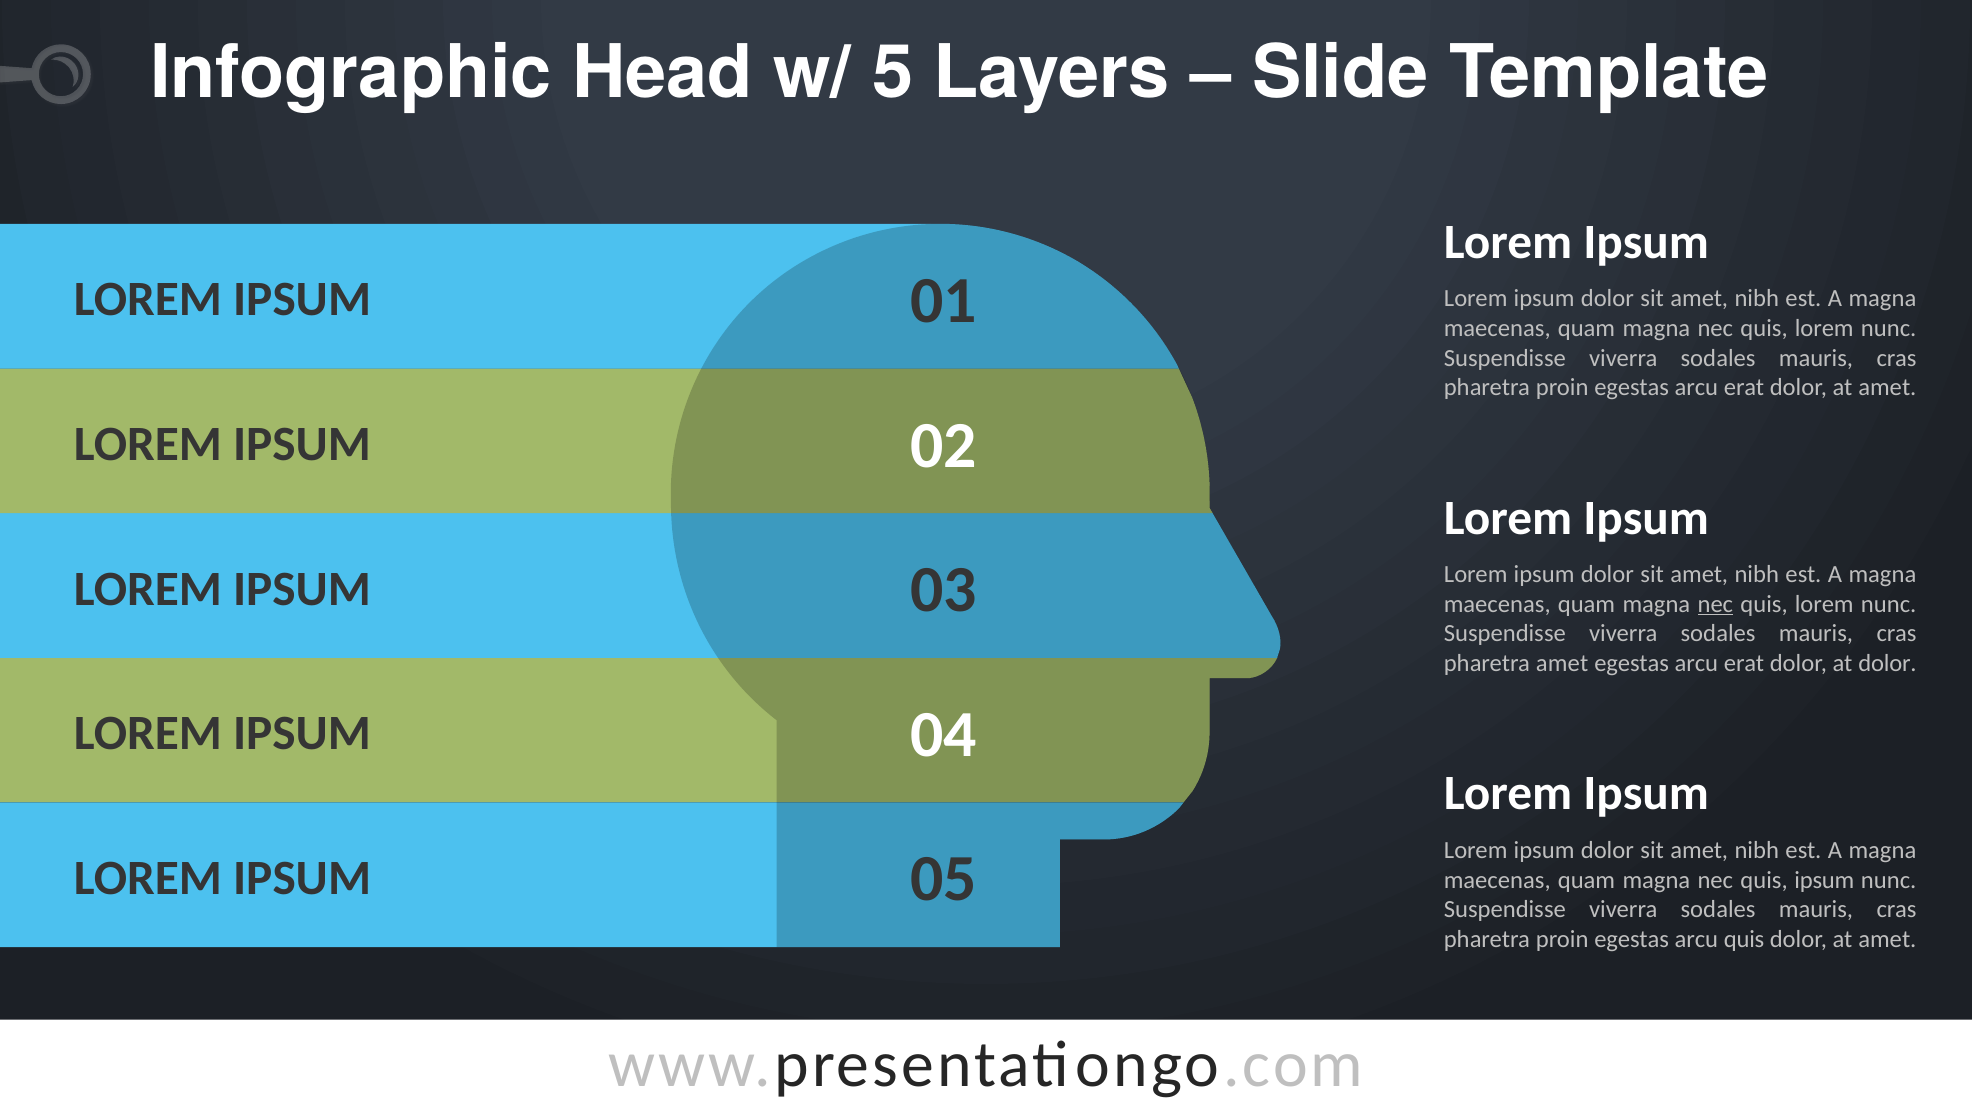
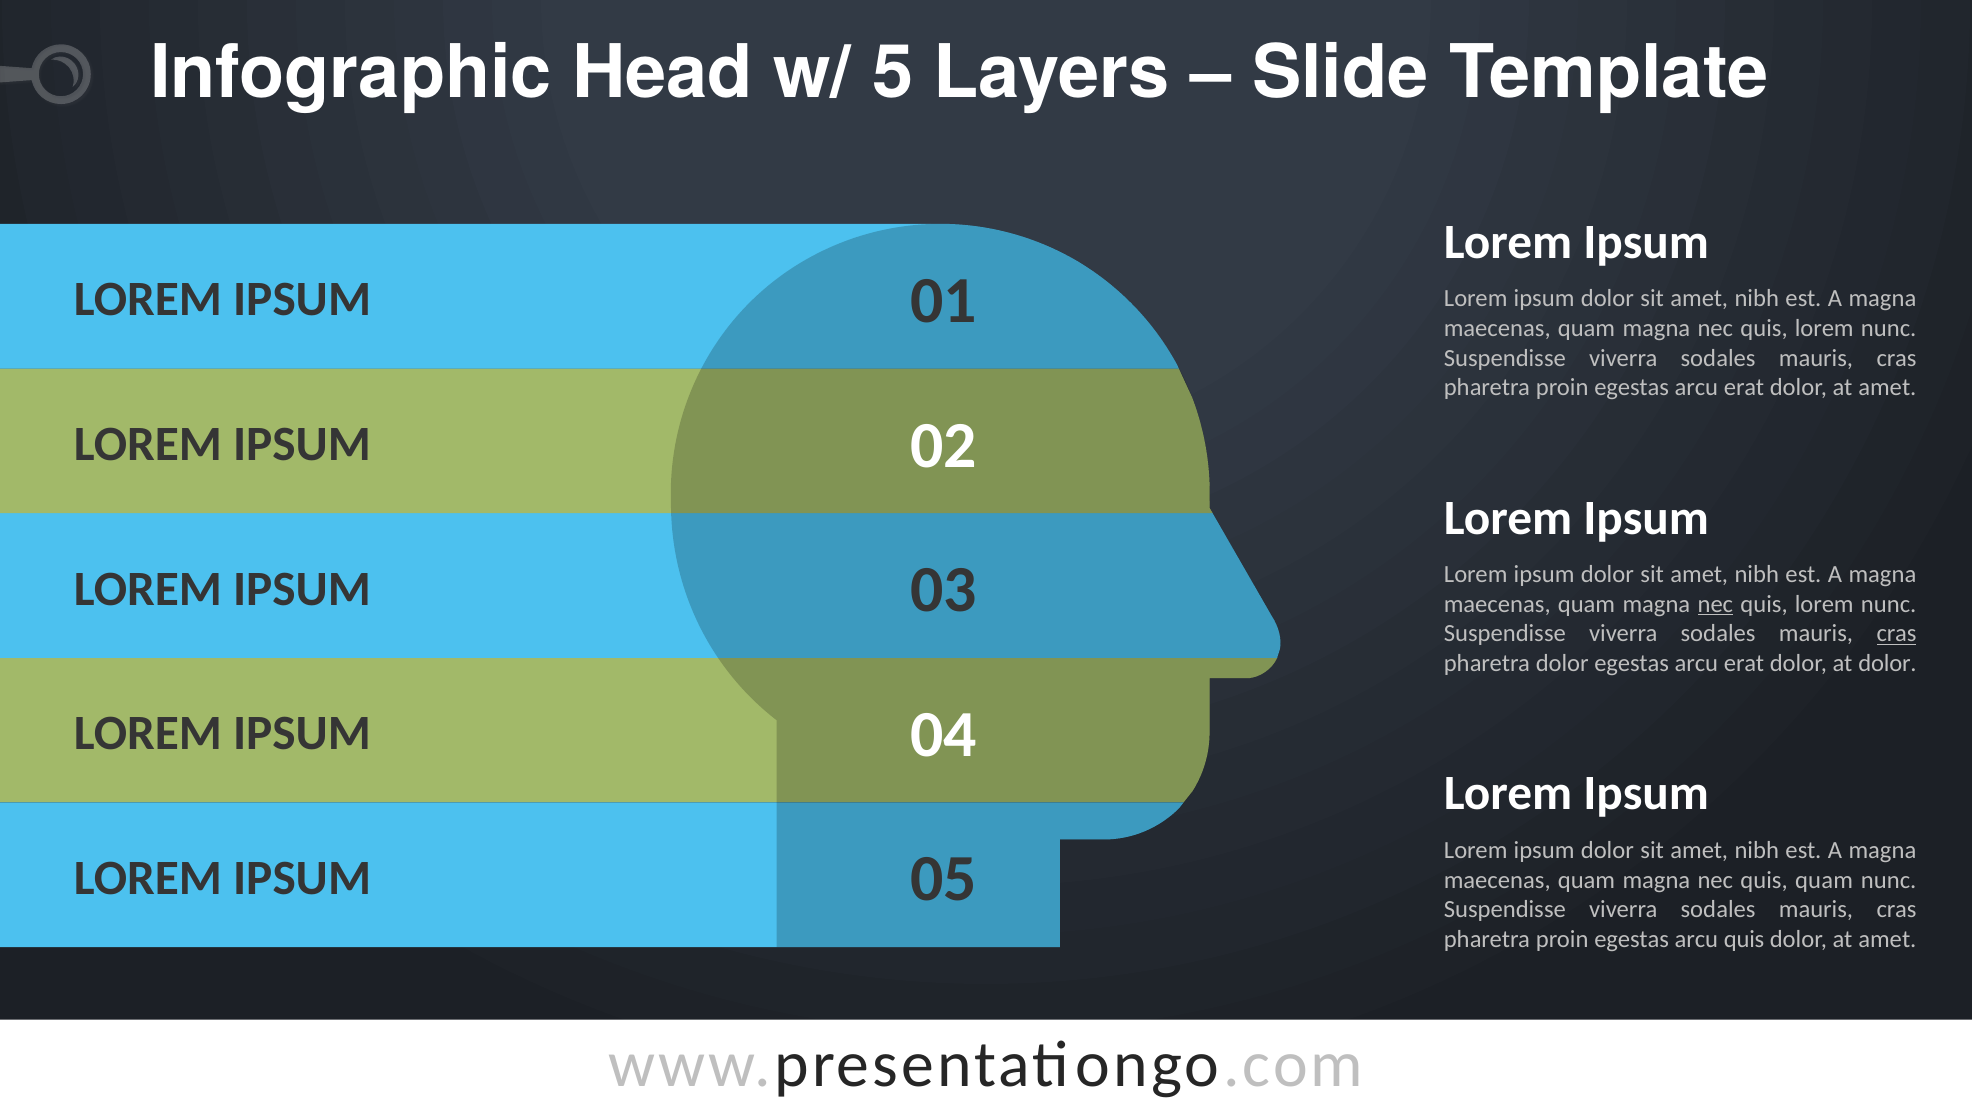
cras underline: none -> present (1897, 634)
pharetra amet: amet -> dolor (1562, 663)
quis ipsum: ipsum -> quam (1824, 880)
